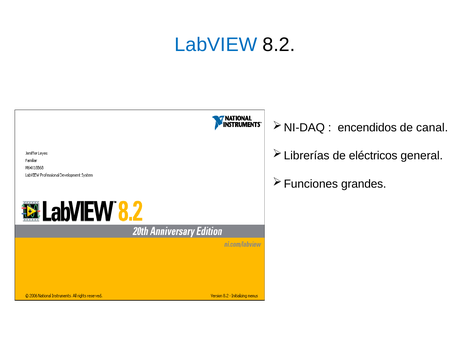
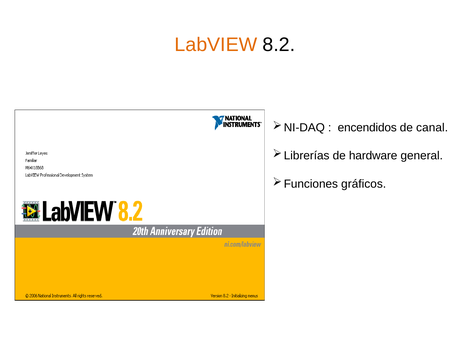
LabVIEW colour: blue -> orange (216, 45)
eléctricos: eléctricos -> hardware (373, 156)
grandes: grandes -> gráficos (364, 184)
